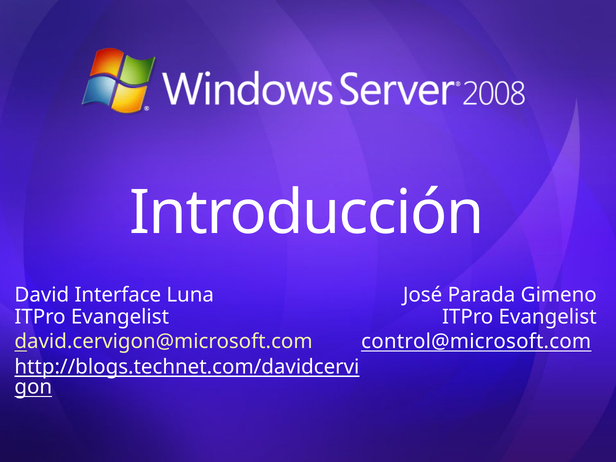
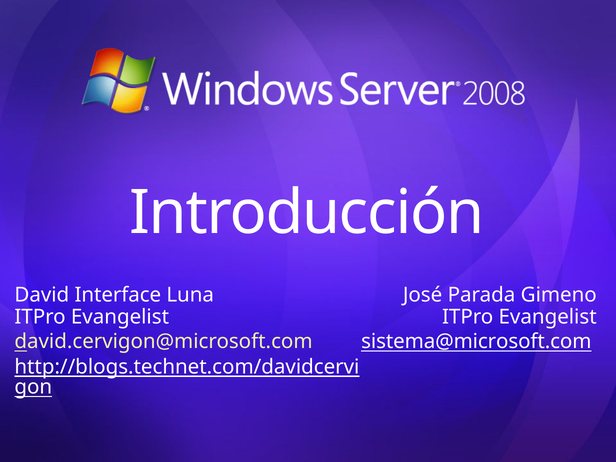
control@microsoft.com: control@microsoft.com -> sistema@microsoft.com (476, 342)
